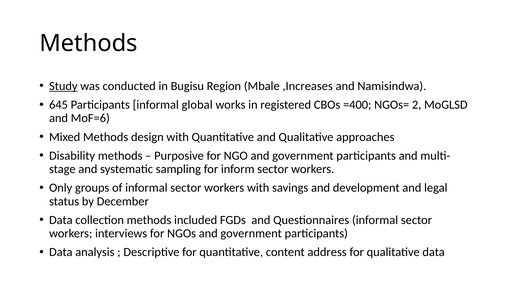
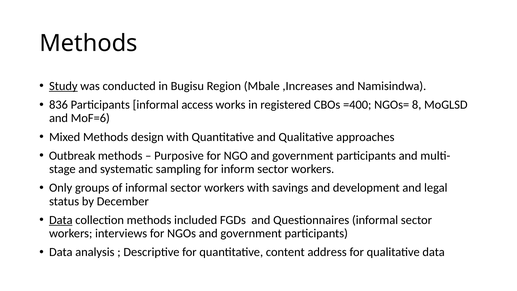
645: 645 -> 836 (59, 105)
global: global -> access (197, 105)
2: 2 -> 8 (417, 105)
Disability: Disability -> Outbreak (72, 156)
Data underline: none -> present (61, 220)
